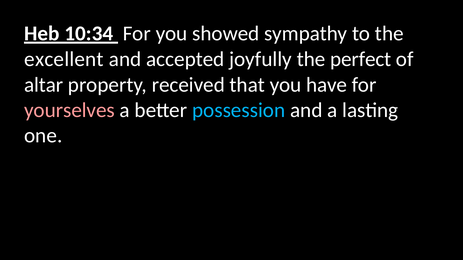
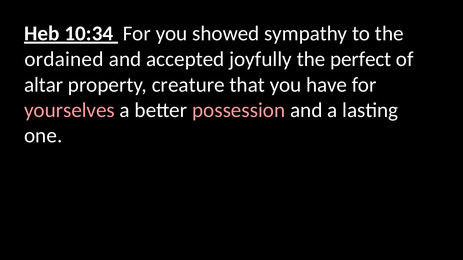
excellent: excellent -> ordained (64, 59)
received: received -> creature (188, 85)
possession colour: light blue -> pink (239, 110)
